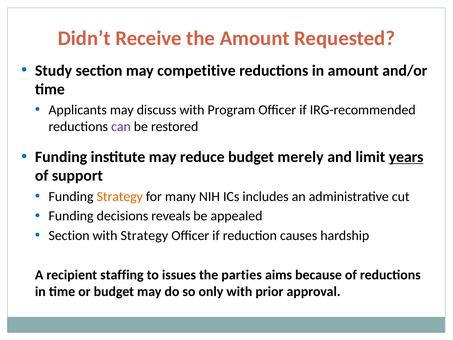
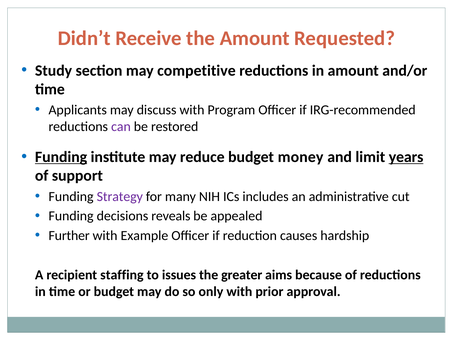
Funding underline: none -> present (61, 157)
merely: merely -> money (301, 157)
Strategy colour: orange -> purple (120, 196)
Section: Section -> Further (69, 236)
with Strategy: Strategy -> Example (144, 236)
parties: parties -> greater (242, 275)
